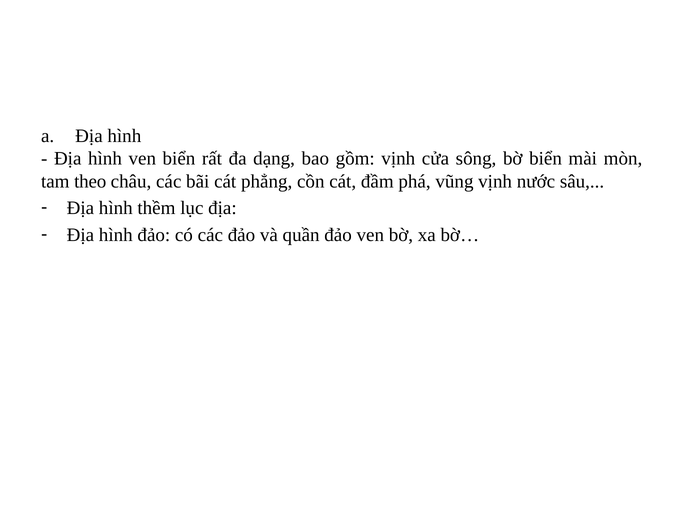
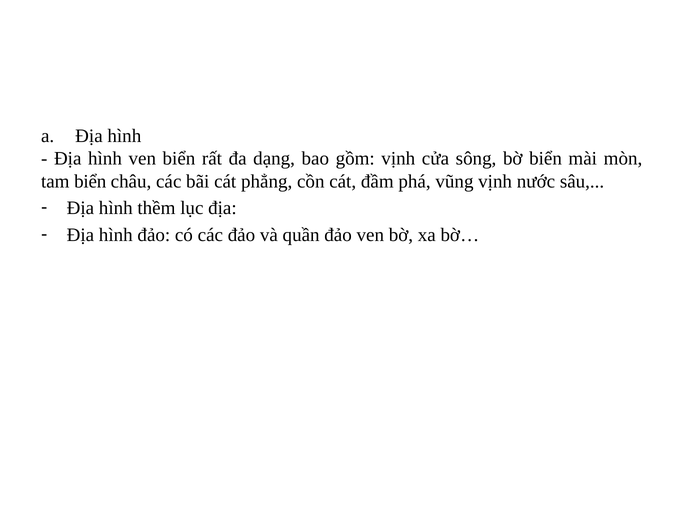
tam theo: theo -> biển (90, 182)
